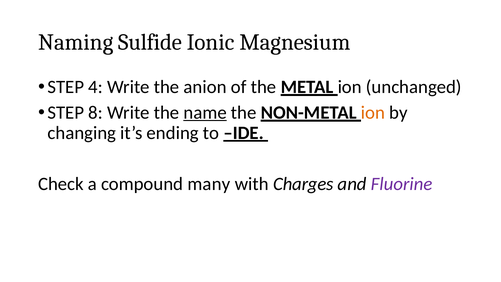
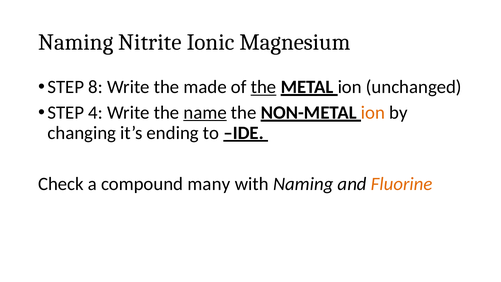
Sulfide: Sulfide -> Nitrite (150, 42)
4: 4 -> 8 (96, 87)
anion: anion -> made (205, 87)
the underline: none -> present (264, 87)
8: 8 -> 4 (96, 112)
with Charges: Charges -> Naming (303, 184)
Fluorine colour: purple -> orange (402, 184)
